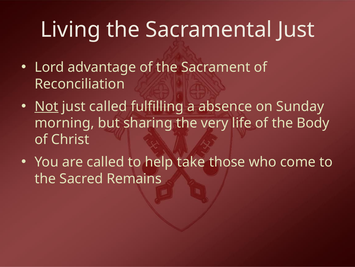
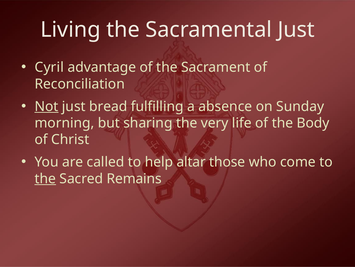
Lord: Lord -> Cyril (49, 67)
just called: called -> bread (108, 106)
take: take -> altar (191, 162)
the underline: none -> present (45, 178)
